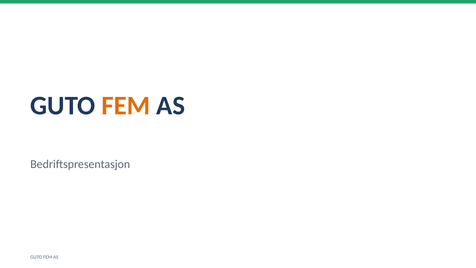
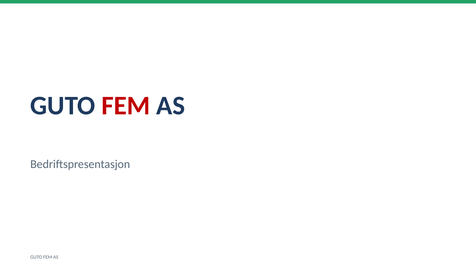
FEM colour: orange -> red (126, 106)
